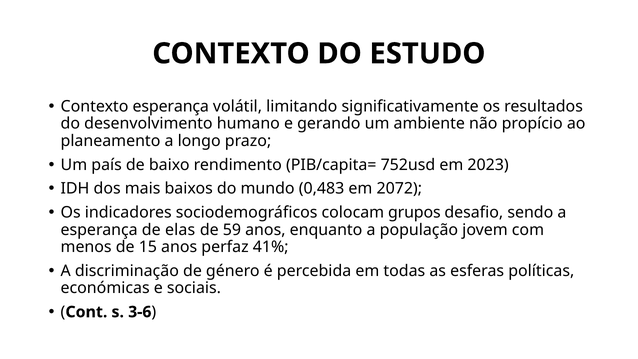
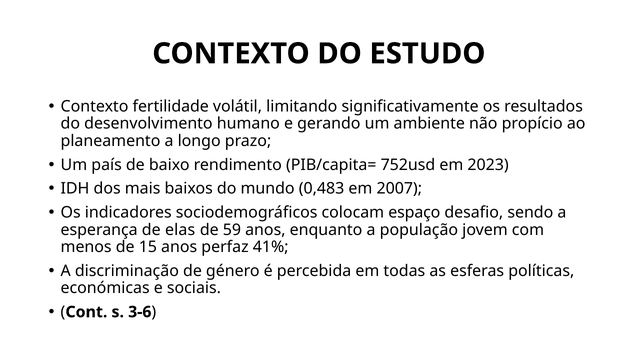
Contexto esperança: esperança -> fertilidade (171, 106)
2072: 2072 -> 2007 (399, 189)
grupos: grupos -> espaço (414, 212)
